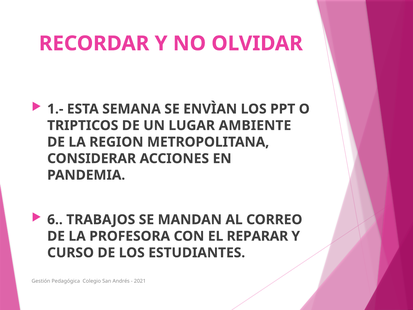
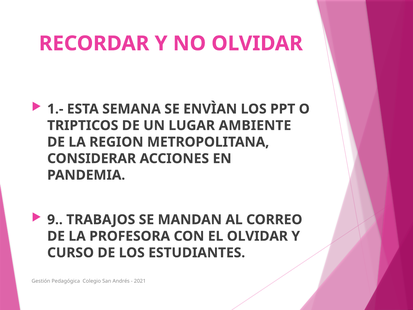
6: 6 -> 9 (55, 219)
EL REPARAR: REPARAR -> OLVIDAR (257, 236)
